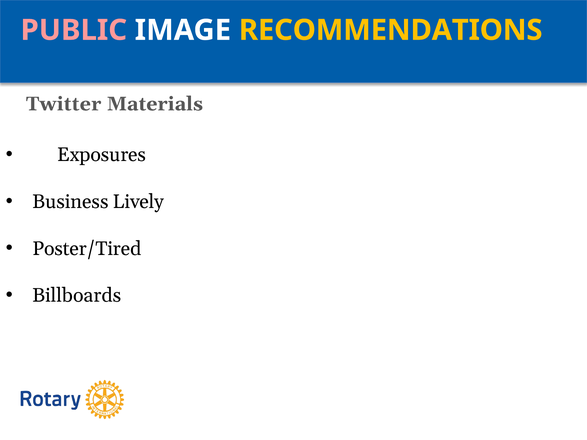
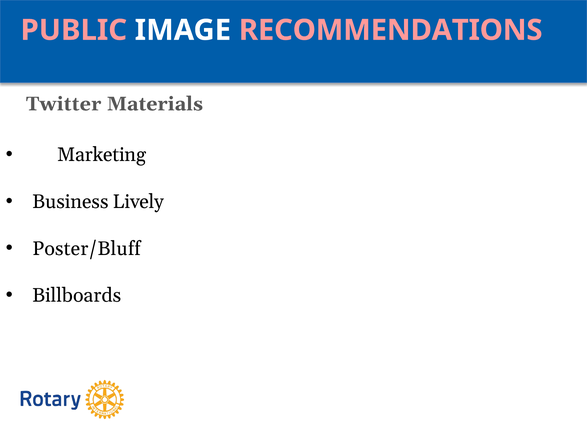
RECOMMENDATIONS colour: yellow -> pink (391, 30)
Exposures: Exposures -> Marketing (102, 155)
Poster/Tired: Poster/Tired -> Poster/Bluff (87, 249)
